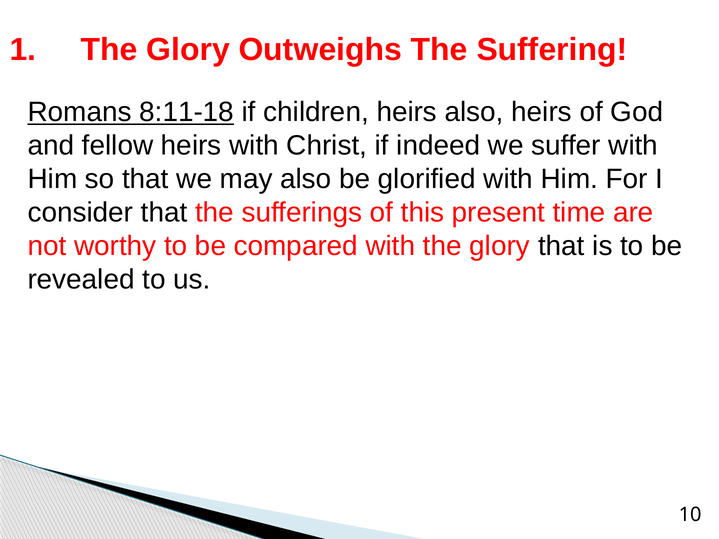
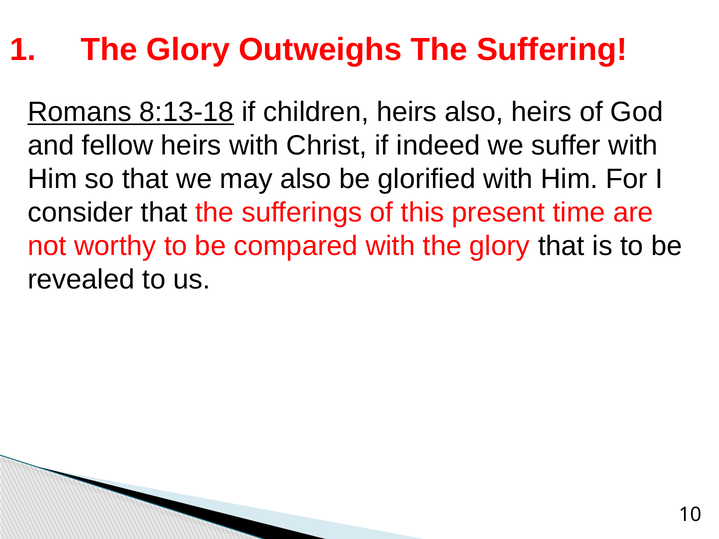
8:11-18: 8:11-18 -> 8:13-18 (187, 112)
